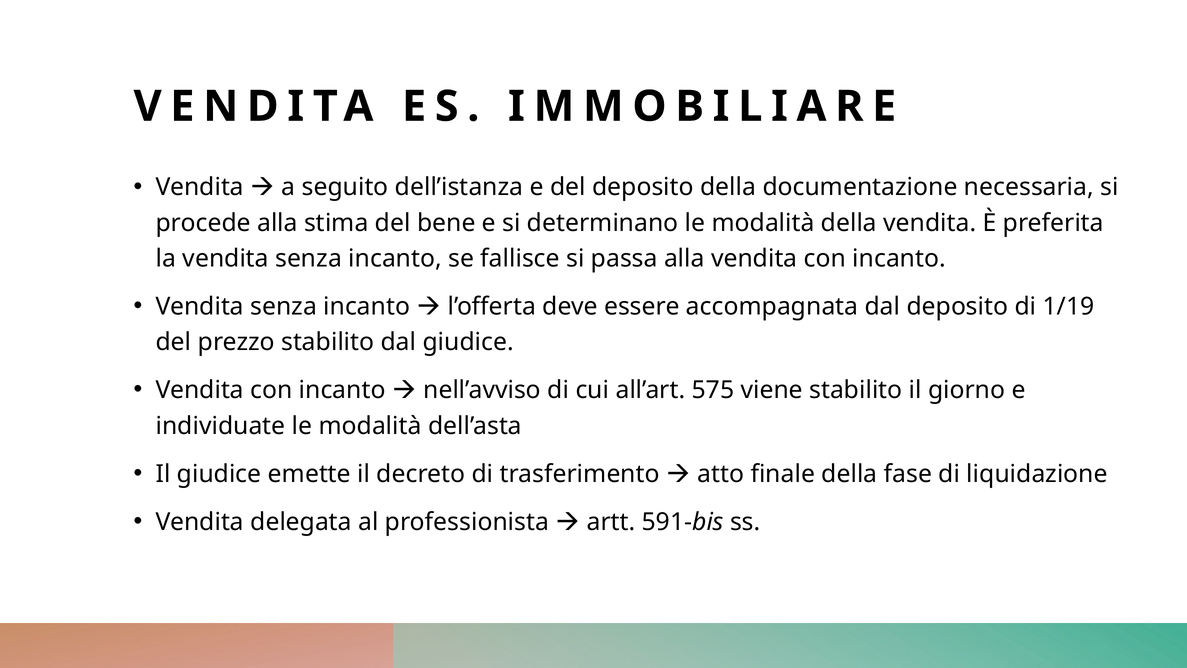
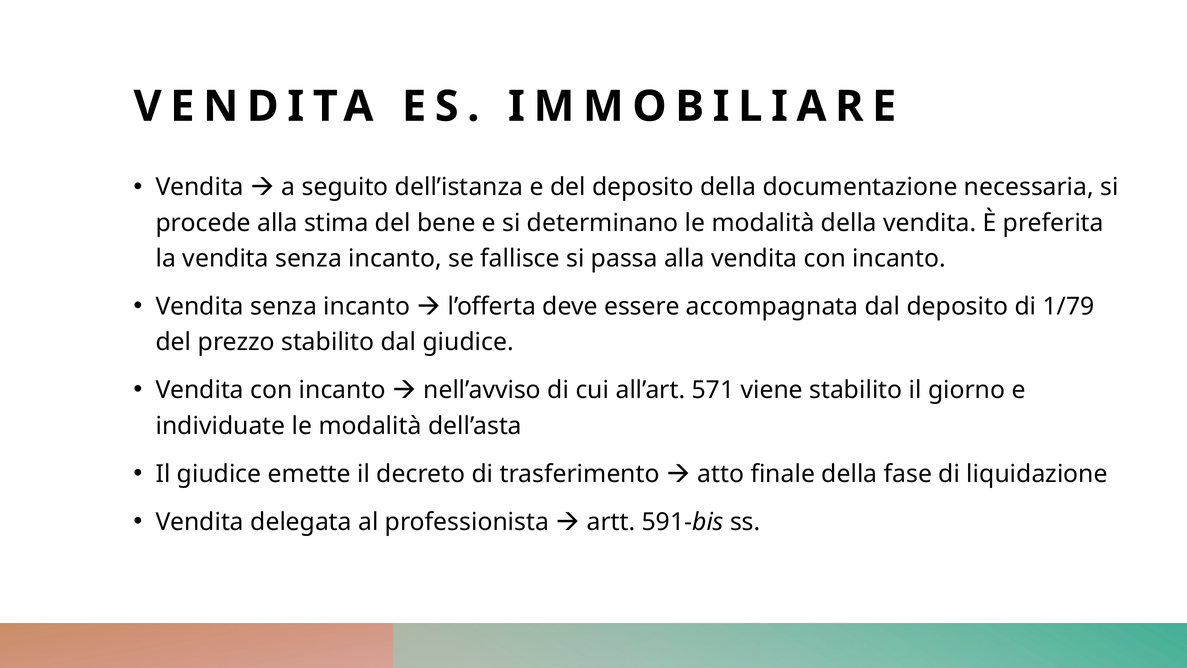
1/19: 1/19 -> 1/79 (1069, 306)
575: 575 -> 571 (713, 390)
